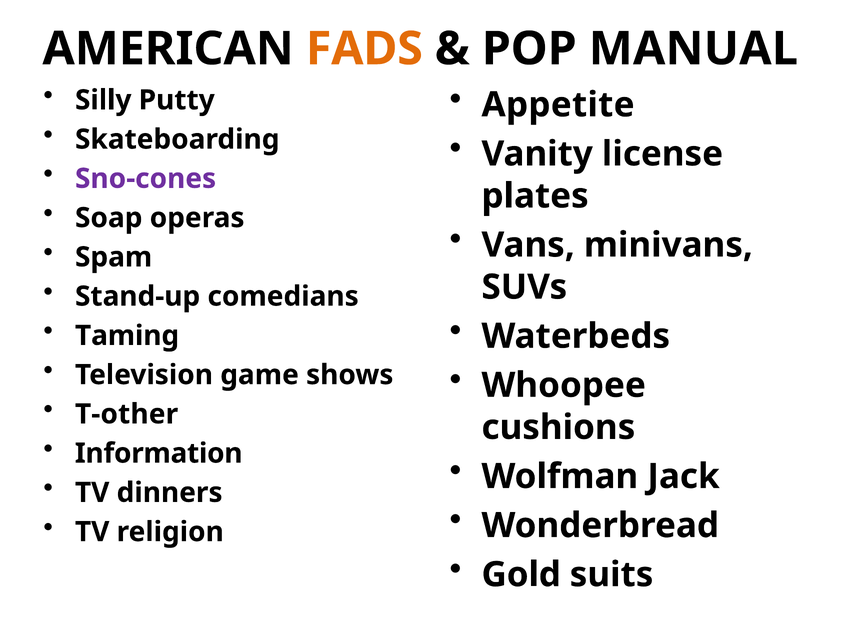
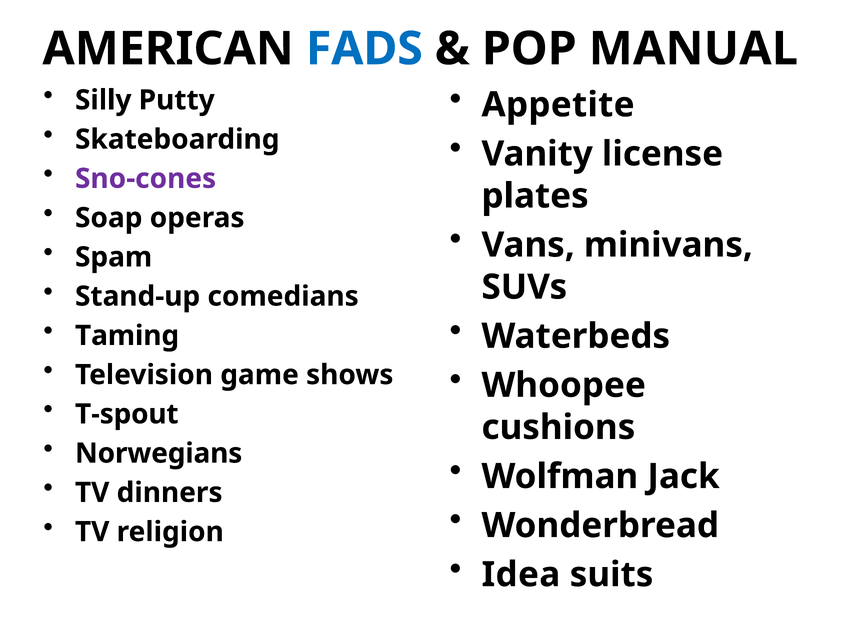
FADS colour: orange -> blue (364, 49)
T-other: T-other -> T-spout (127, 414)
Information: Information -> Norwegians (159, 453)
Gold: Gold -> Idea (521, 574)
